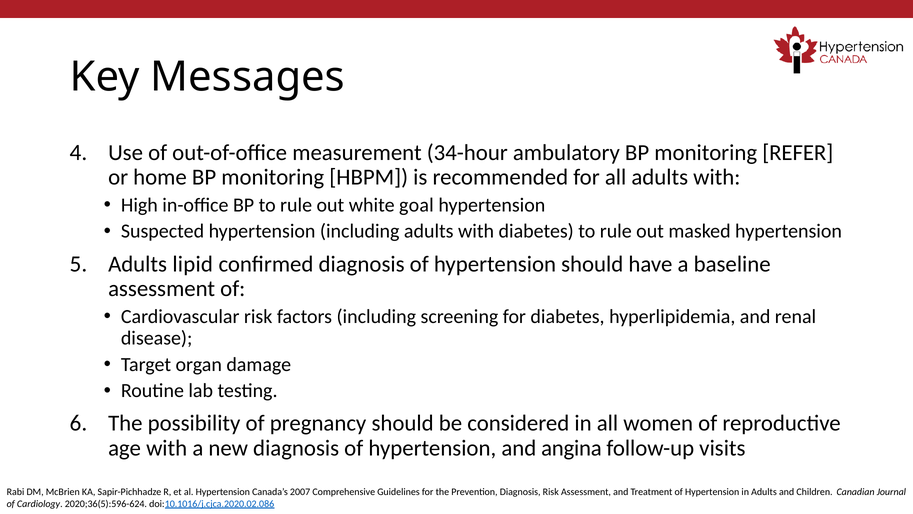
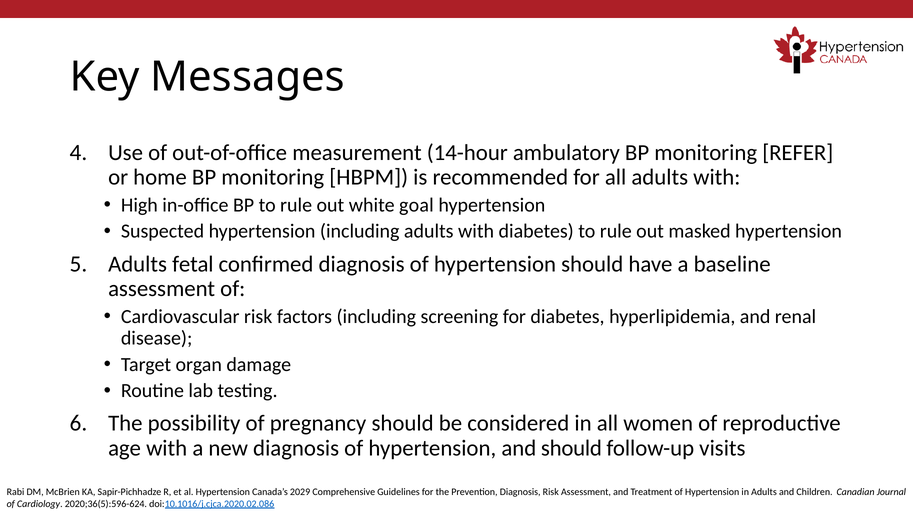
34-hour: 34-hour -> 14-hour (467, 152)
lipid: lipid -> fetal (193, 264)
and angina: angina -> should (571, 448)
2007: 2007 -> 2029 (300, 491)
